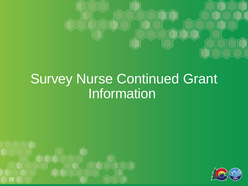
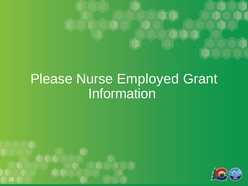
Survey: Survey -> Please (51, 79)
Continued: Continued -> Employed (148, 79)
